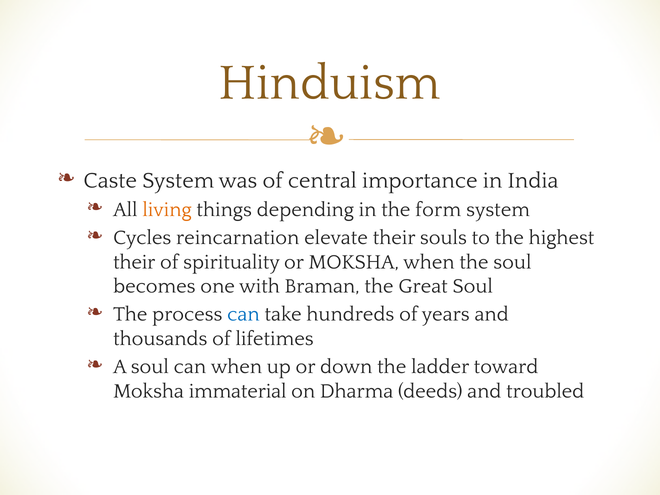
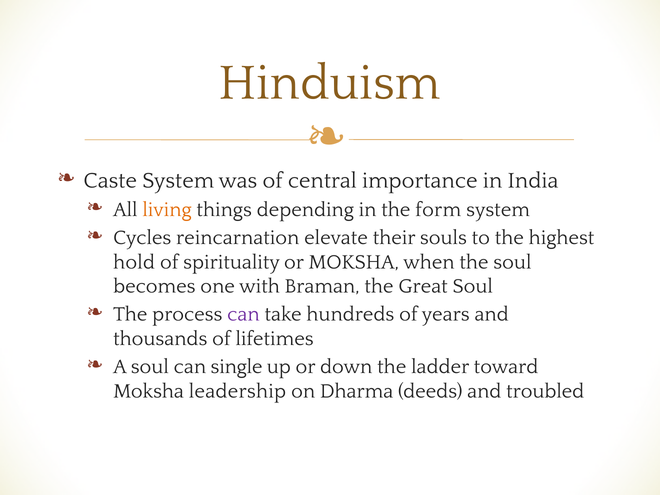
their: their -> hold (134, 262)
can colour: blue -> purple (243, 314)
can when: when -> single (237, 367)
immaterial: immaterial -> leadership (237, 391)
